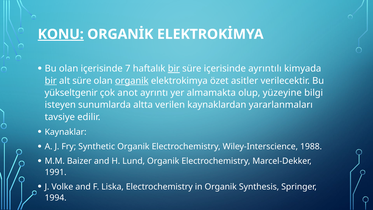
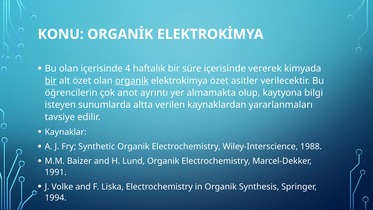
KONU underline: present -> none (61, 34)
7: 7 -> 4 (128, 69)
bir underline: present -> none (174, 69)
ayrıntılı: ayrıntılı -> vererek (265, 69)
alt süre: süre -> özet (82, 81)
yükseltgenir: yükseltgenir -> öğrencilerin (71, 93)
yüzeyine: yüzeyine -> kaytyona (282, 93)
